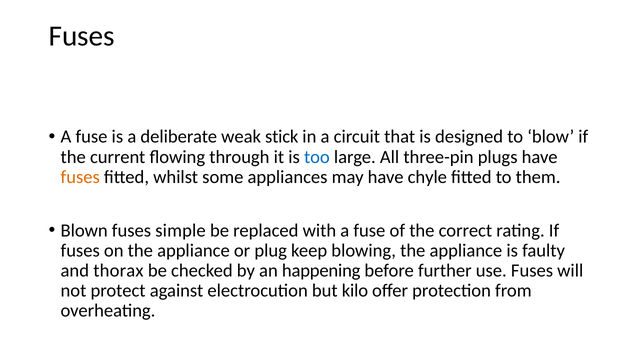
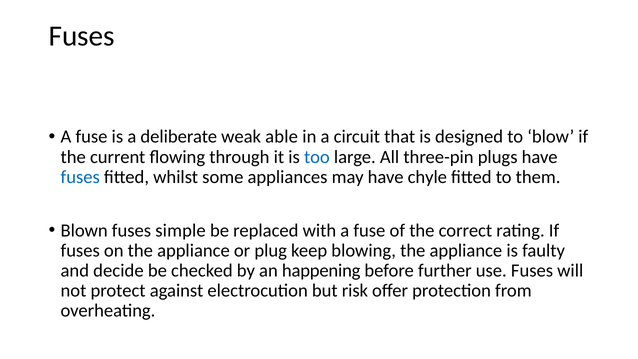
stick: stick -> able (282, 137)
fuses colour: orange -> blue (80, 177)
thorax: thorax -> decide (118, 270)
kilo: kilo -> risk (355, 290)
